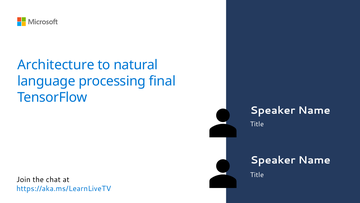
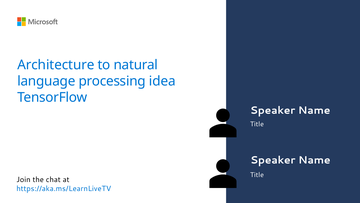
final: final -> idea (162, 81)
